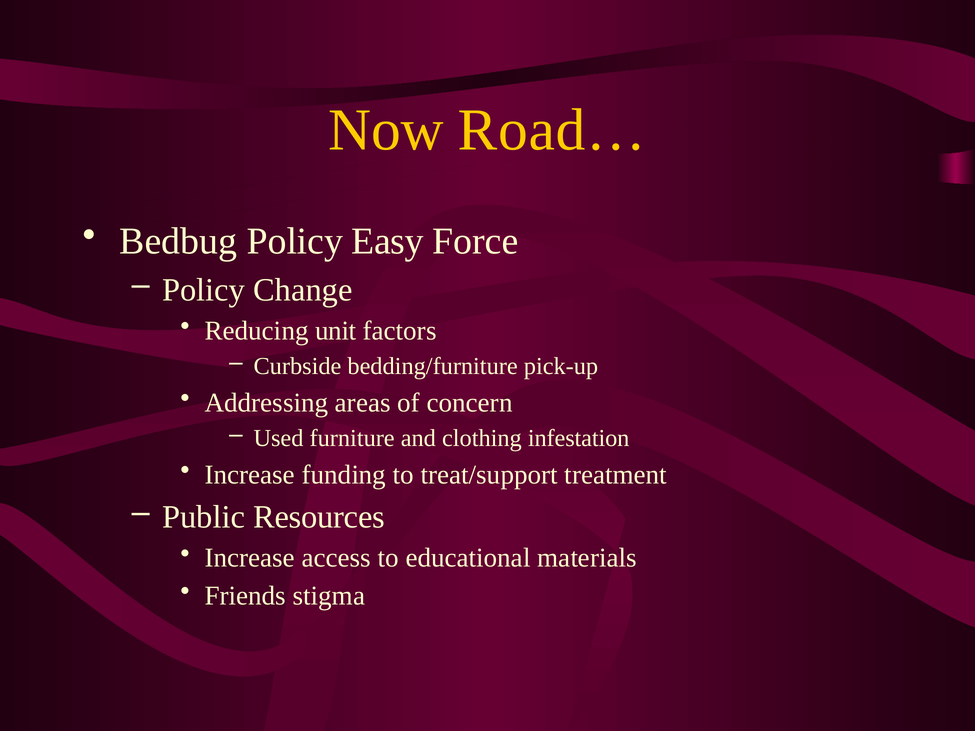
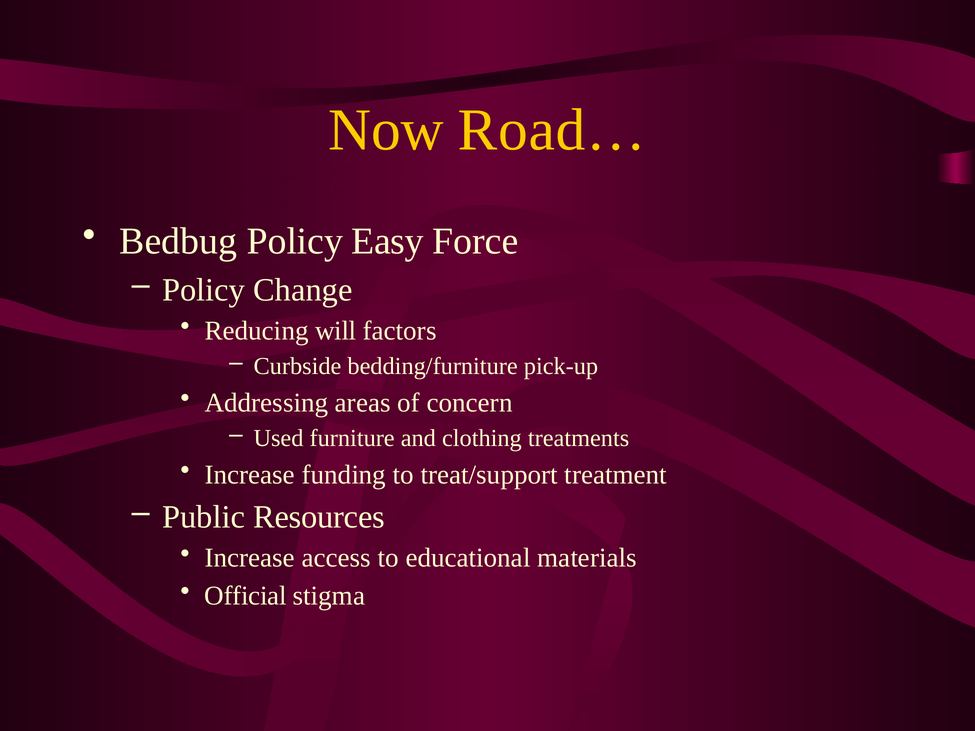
unit: unit -> will (336, 331)
infestation: infestation -> treatments (579, 438)
Friends: Friends -> Official (245, 596)
